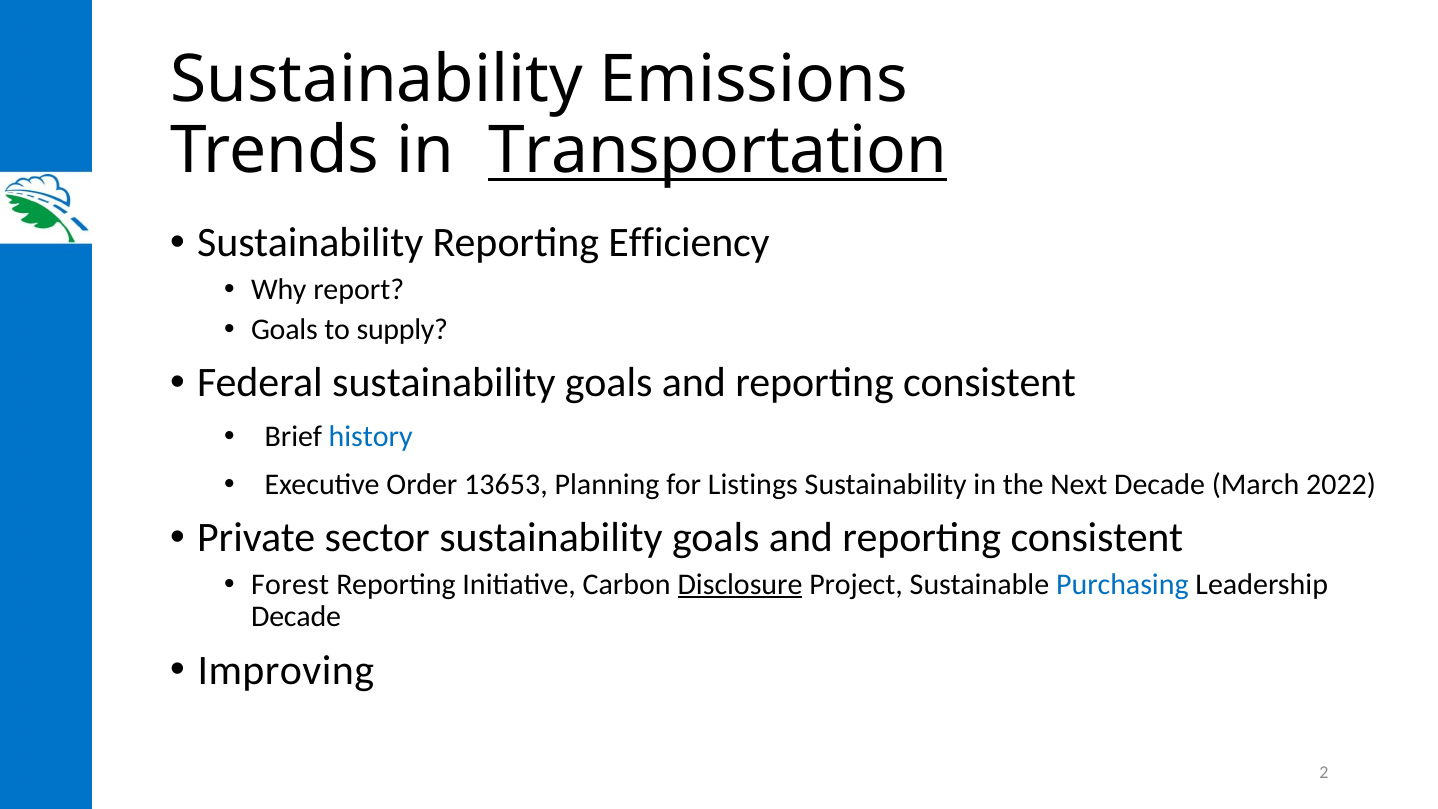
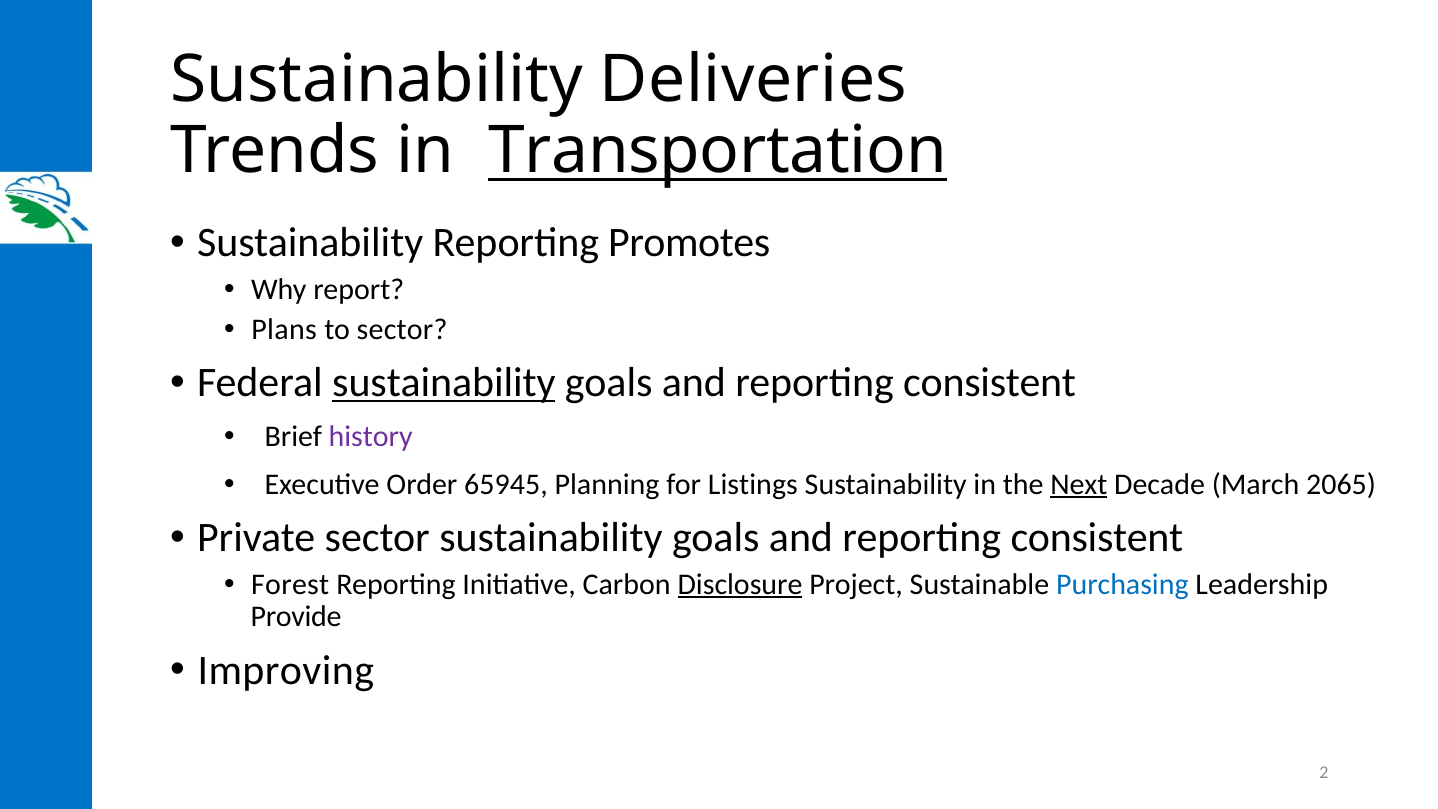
Emissions: Emissions -> Deliveries (754, 80)
Efficiency: Efficiency -> Promotes (689, 243)
Goals: Goals -> Plans (284, 329)
to supply: supply -> sector (402, 329)
sustainability underline: none -> present (444, 383)
history colour: blue -> purple (371, 437)
13653: 13653 -> 65945 (506, 484)
Next underline: none -> present (1079, 484)
2022: 2022 -> 2065 (1341, 484)
Decade: Decade -> Provide (296, 617)
